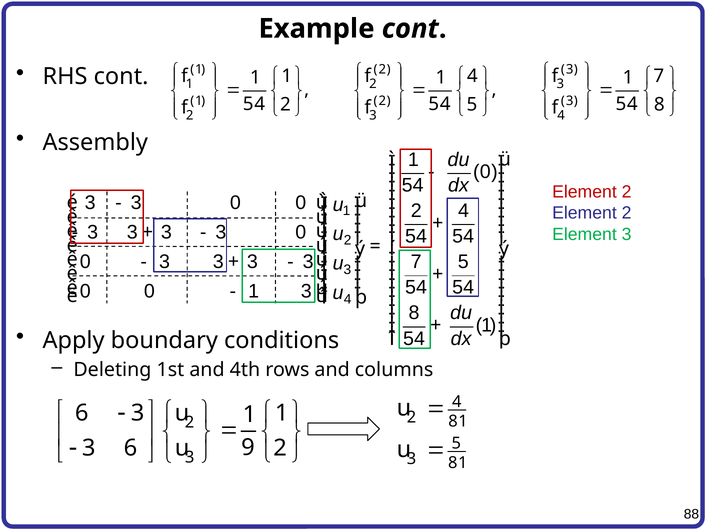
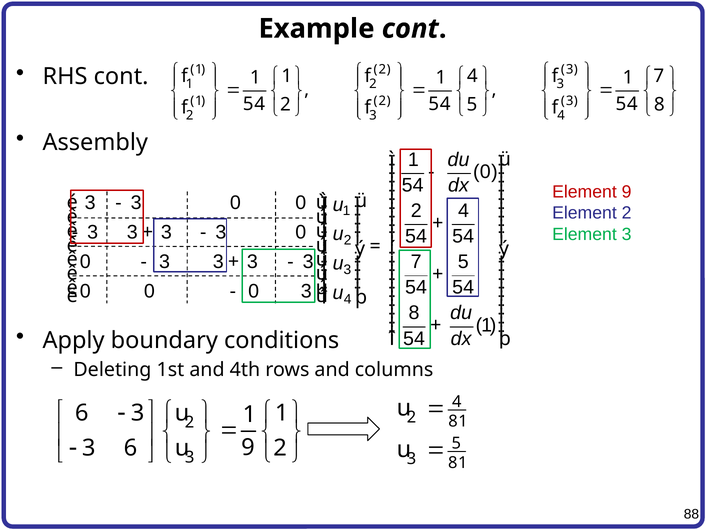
2: 2 -> 9 (627, 192)
1: 1 -> 0 (254, 291)
